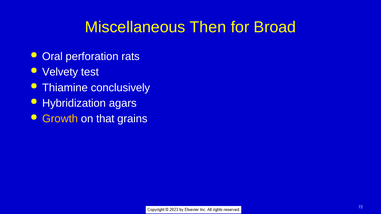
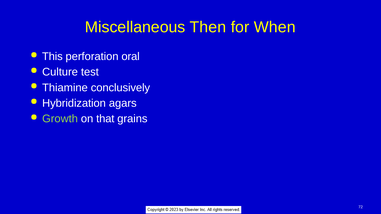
Broad: Broad -> When (275, 27)
Oral: Oral -> This (52, 57)
rats: rats -> oral (131, 57)
Velvety: Velvety -> Culture (60, 72)
Growth colour: yellow -> light green (60, 119)
